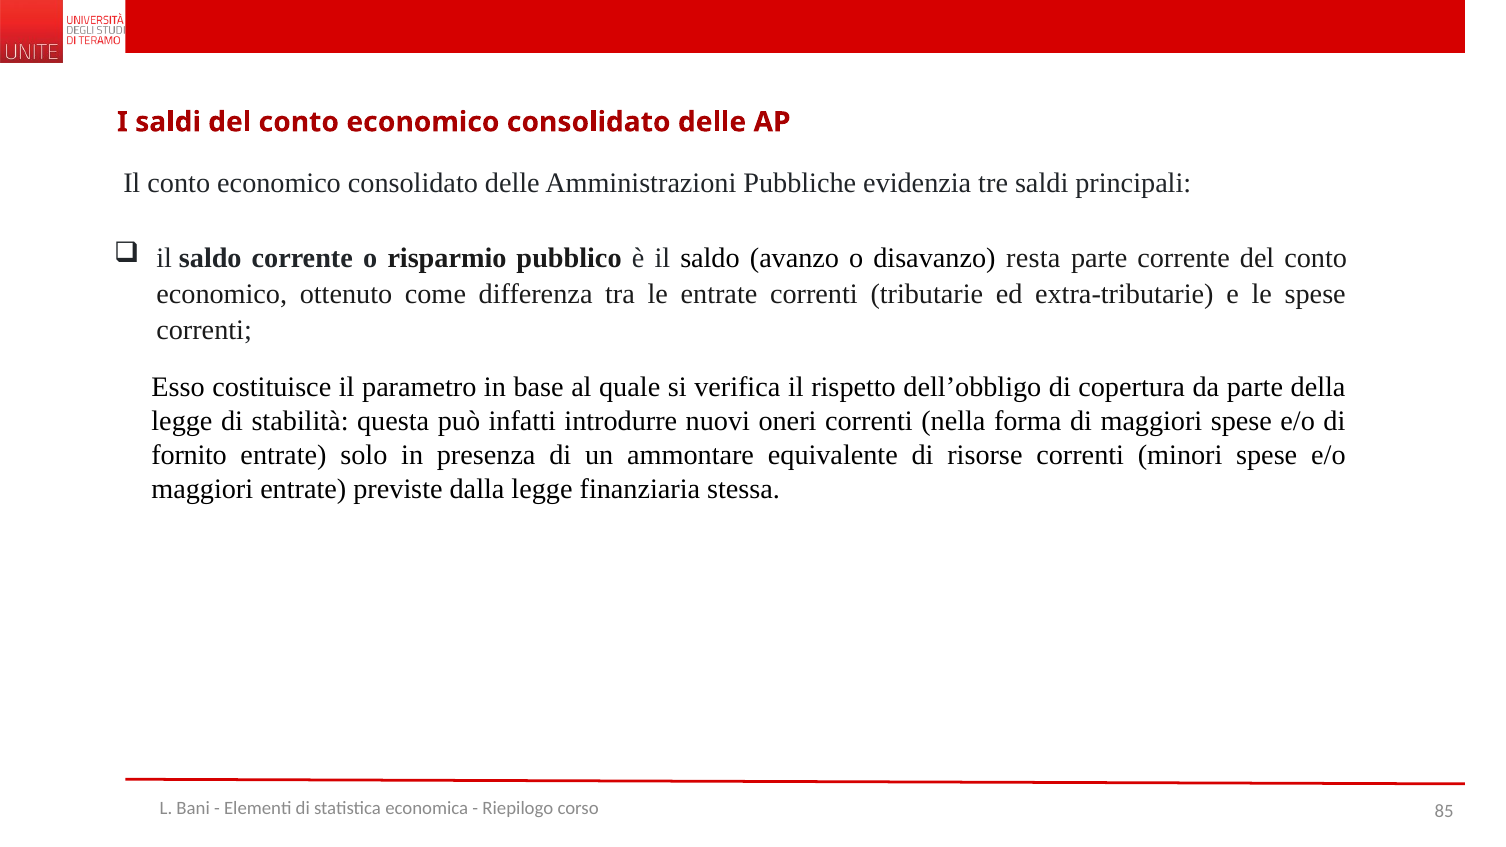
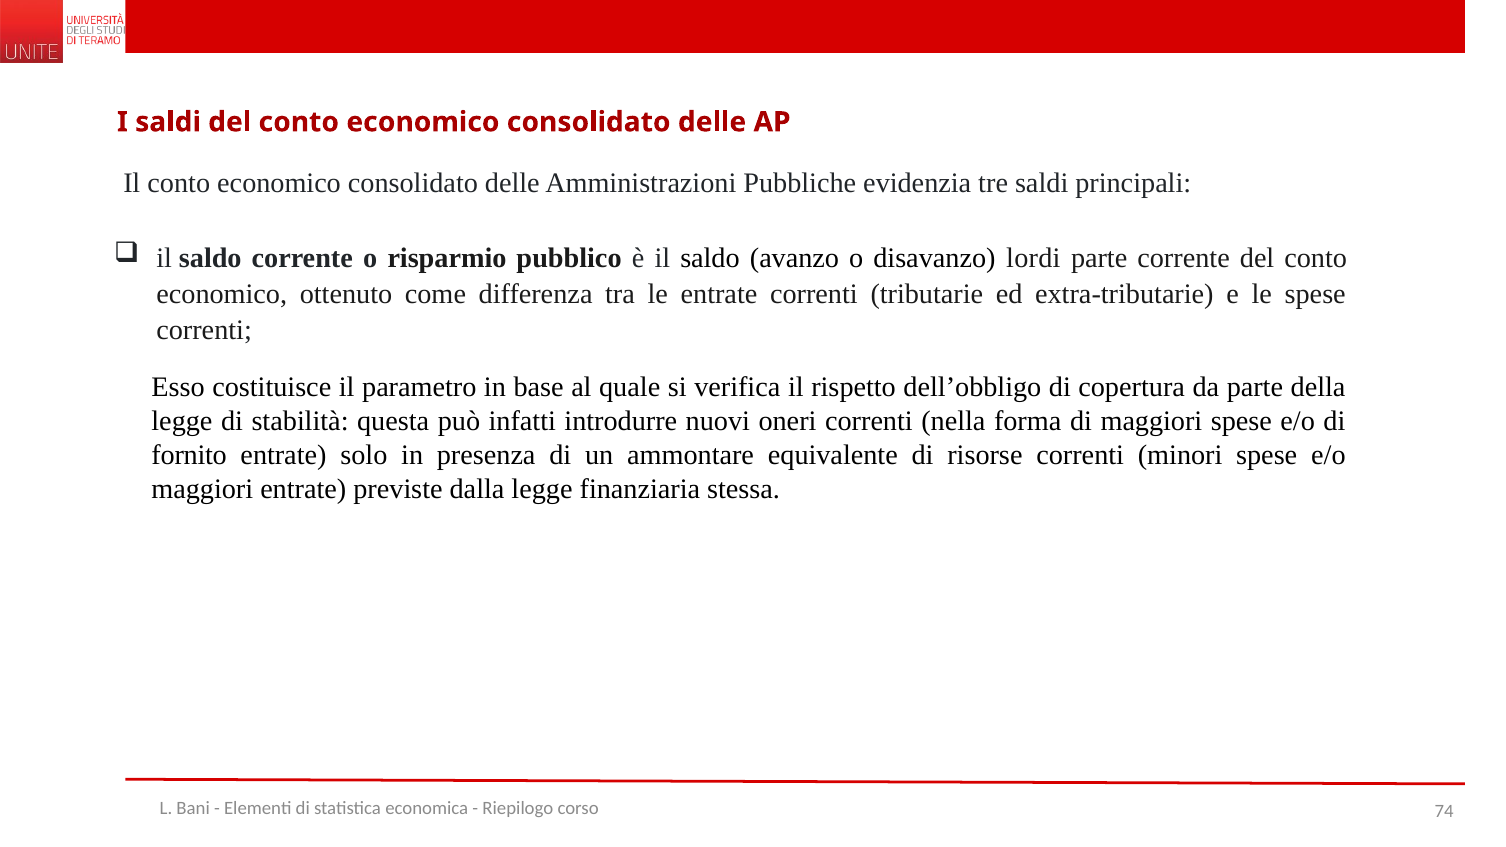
resta: resta -> lordi (1033, 258)
85: 85 -> 74 (1444, 811)
